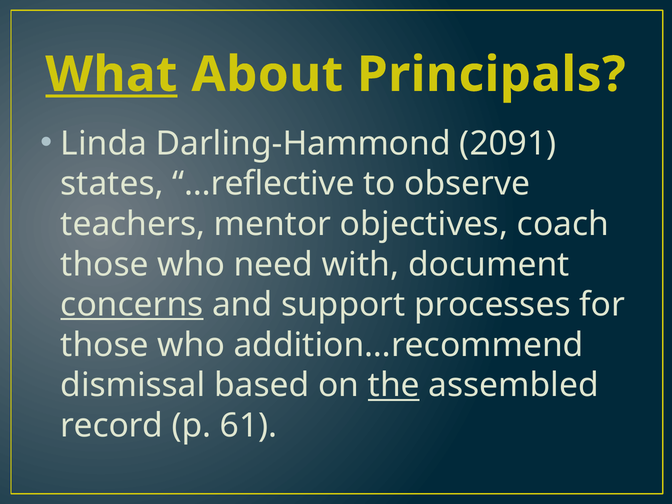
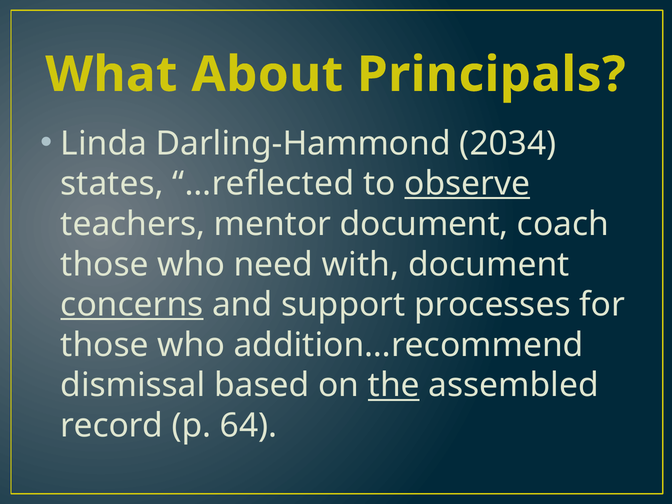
What underline: present -> none (111, 75)
2091: 2091 -> 2034 (508, 143)
…reflective: …reflective -> …reflected (263, 184)
observe underline: none -> present (467, 184)
mentor objectives: objectives -> document (424, 224)
61: 61 -> 64 (249, 426)
